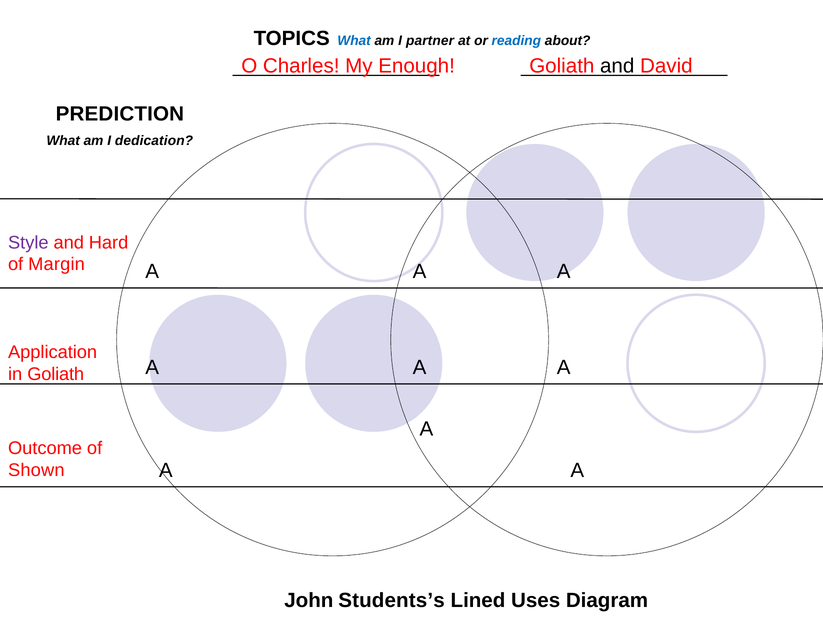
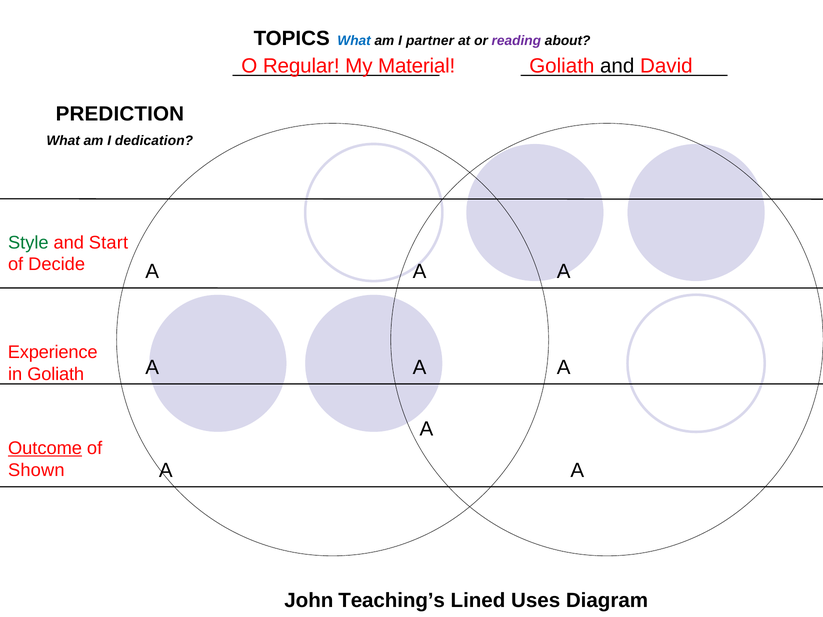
reading colour: blue -> purple (516, 41)
Charles: Charles -> Regular (301, 66)
Enough: Enough -> Material (417, 66)
Style colour: purple -> green (28, 243)
Hard: Hard -> Start (108, 243)
Margin: Margin -> Decide (57, 265)
Application: Application -> Experience (53, 352)
Outcome underline: none -> present (45, 448)
Students’s: Students’s -> Teaching’s (392, 601)
